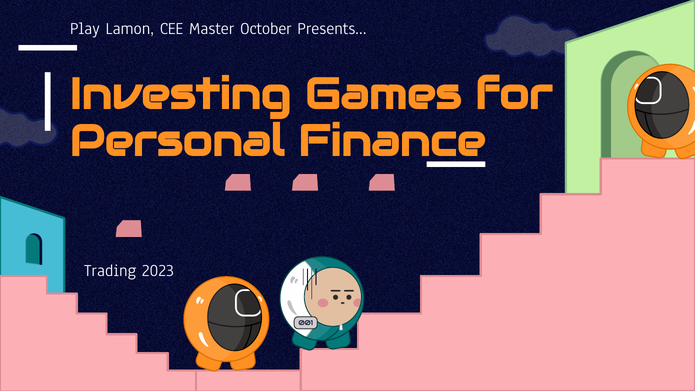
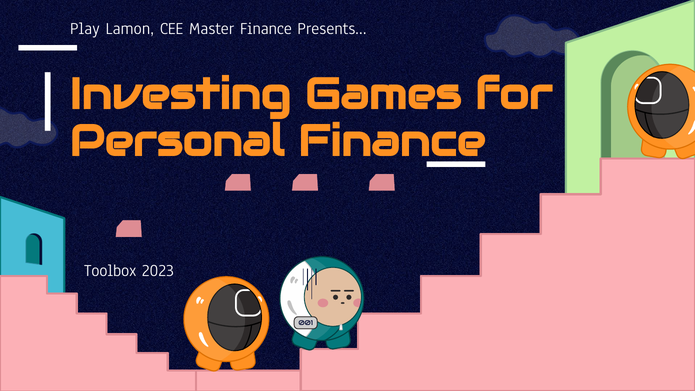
Master October: October -> Finance (266, 29)
Trading: Trading -> Toolbox (110, 271)
